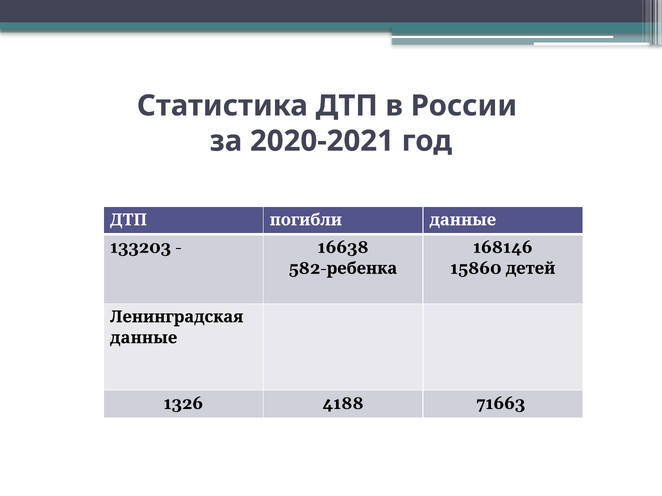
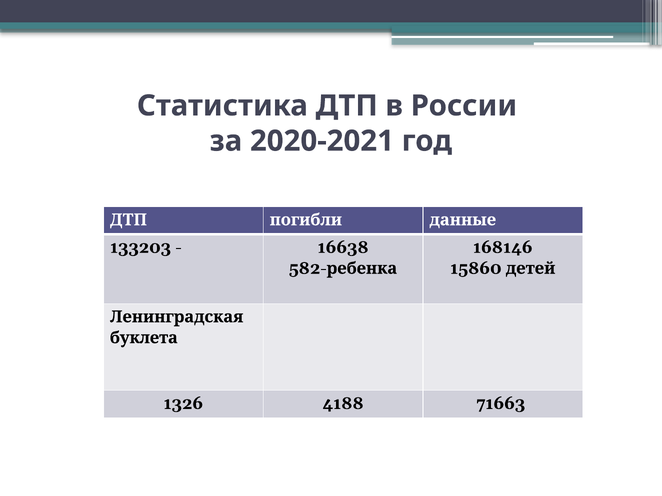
данные: данные -> буклета (144, 338)
